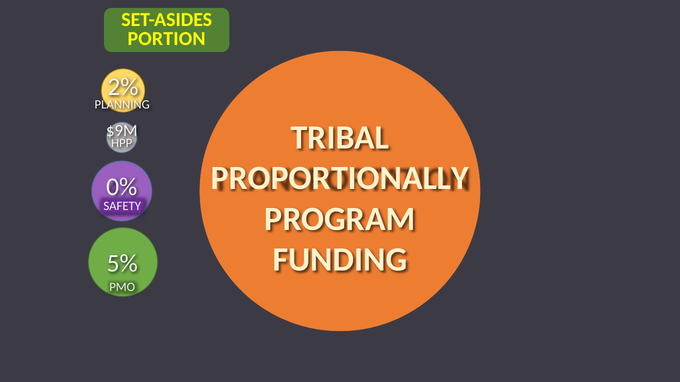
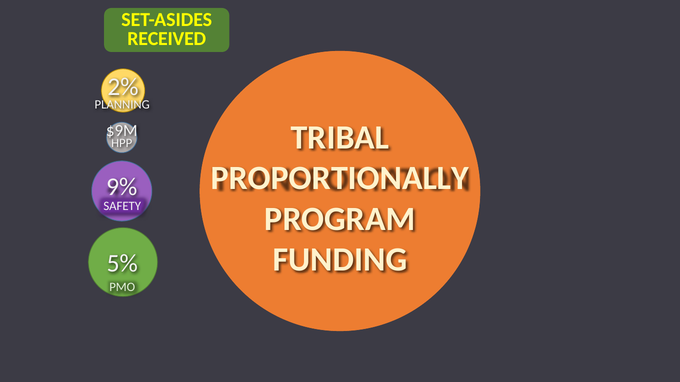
PORTION: PORTION -> RECEIVED (167, 39)
0%: 0% -> 9% (122, 187)
